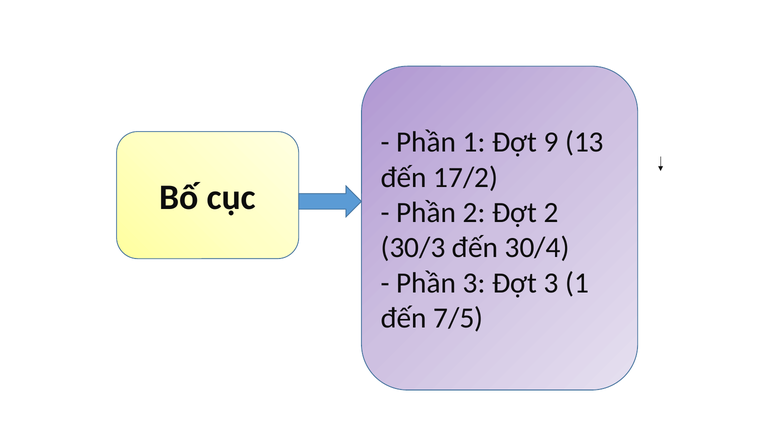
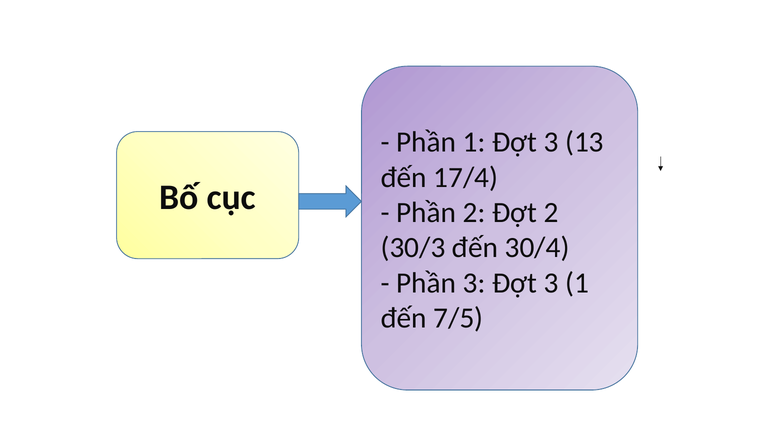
1 Đợt 9: 9 -> 3 (551, 142)
17/2: 17/2 -> 17/4 (466, 177)
